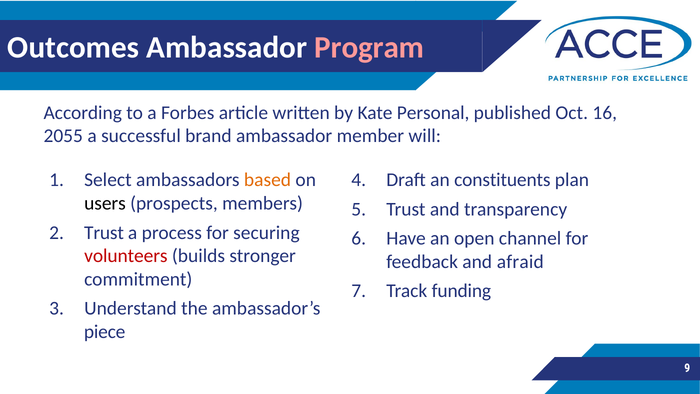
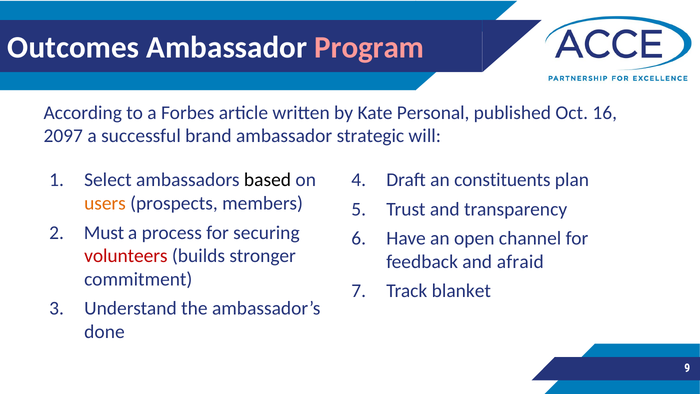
2055: 2055 -> 2097 (63, 136)
member: member -> strategic (370, 136)
based colour: orange -> black (268, 180)
users colour: black -> orange (105, 203)
Trust: Trust -> Must (104, 232)
funding: funding -> blanket (461, 291)
piece: piece -> done (104, 332)
